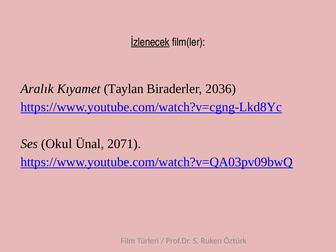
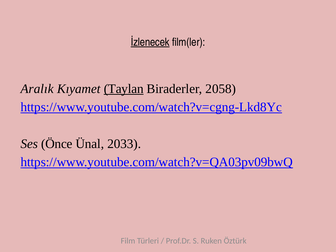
Taylan underline: none -> present (124, 89)
2036: 2036 -> 2058 (221, 89)
Okul: Okul -> Önce (57, 144)
2071: 2071 -> 2033 (124, 144)
